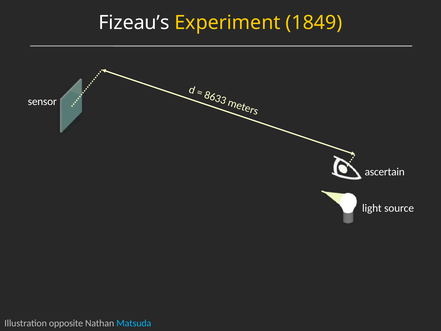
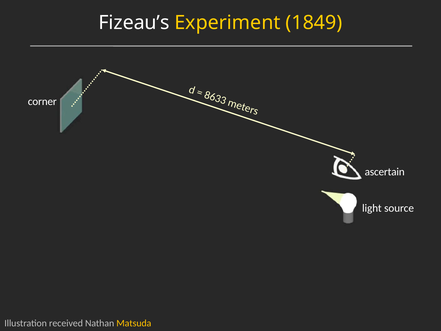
sensor: sensor -> corner (42, 101)
opposite: opposite -> received (66, 323)
Matsuda colour: light blue -> yellow (134, 323)
